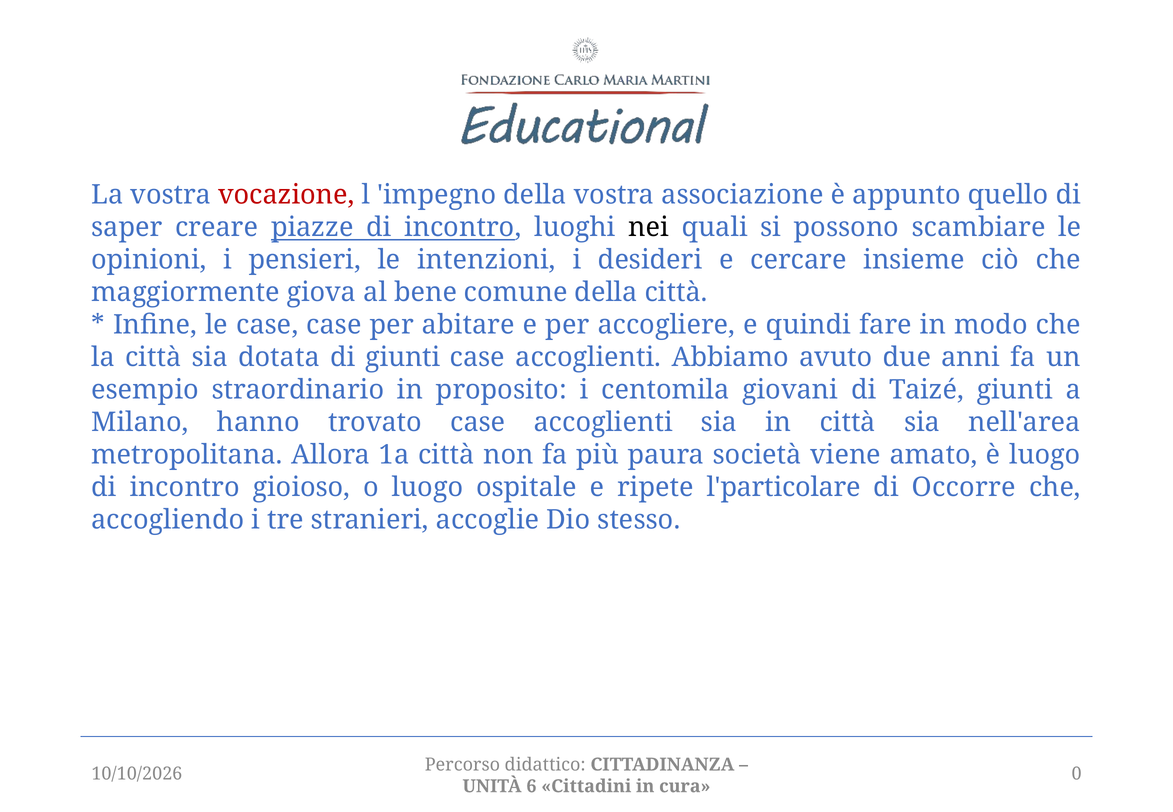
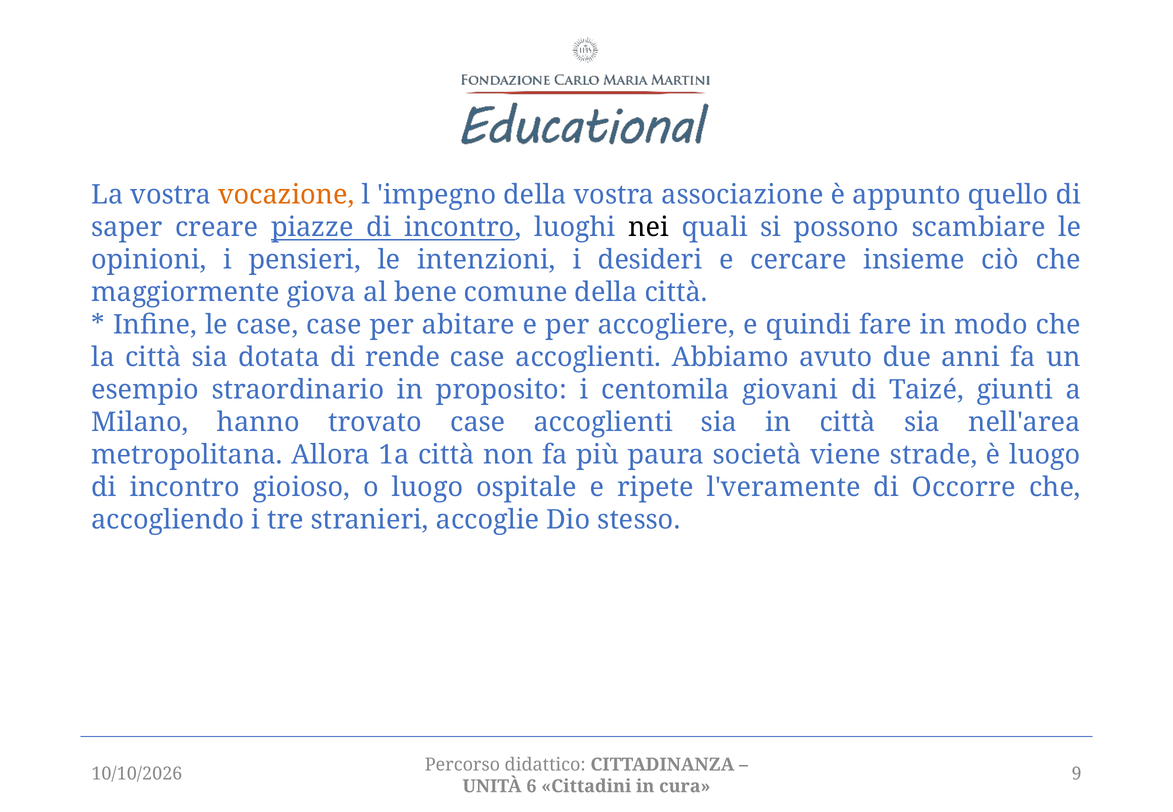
vocazione colour: red -> orange (286, 195)
di giunti: giunti -> rende (403, 357)
amato: amato -> strade (934, 455)
l'particolare: l'particolare -> l'veramente (784, 487)
0: 0 -> 9 (1077, 774)
